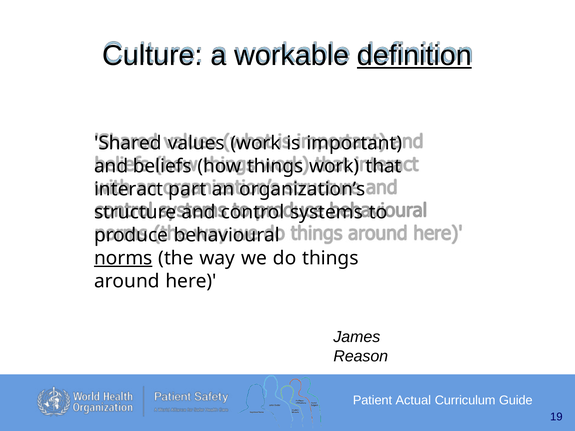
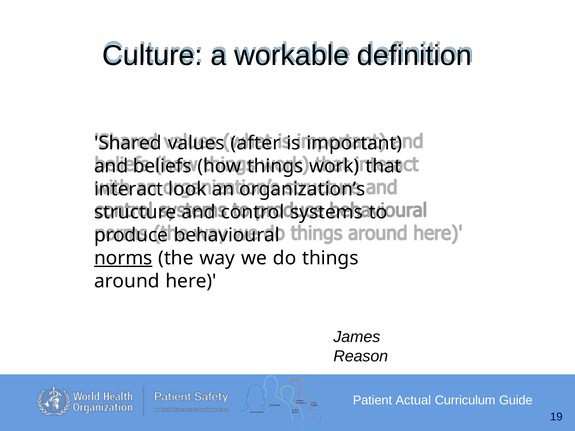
definition underline: present -> none (414, 56)
values work: work -> after (255, 143)
part: part -> look (187, 189)
